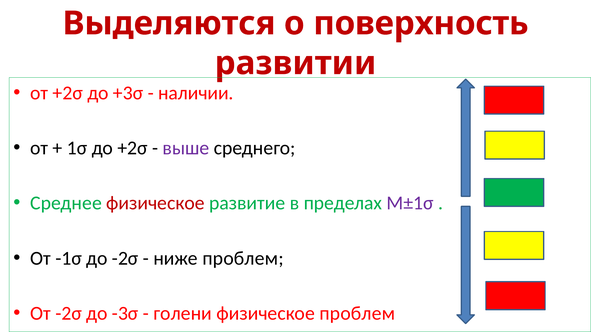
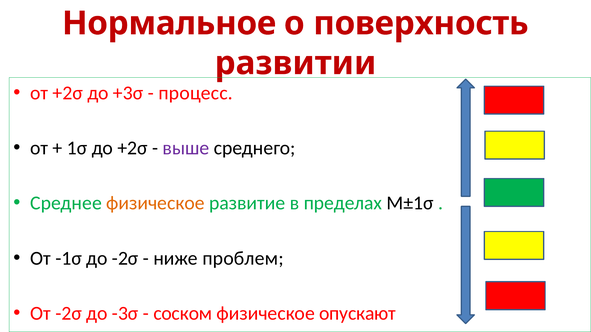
Выделяются: Выделяются -> Нормальное (169, 23)
наличии: наличии -> процесс (196, 93)
физическое colour: red -> orange (155, 203)
М±1σ colour: purple -> black (410, 203)
голени: голени -> соском (183, 314)
физическое проблем: проблем -> опускают (358, 314)
